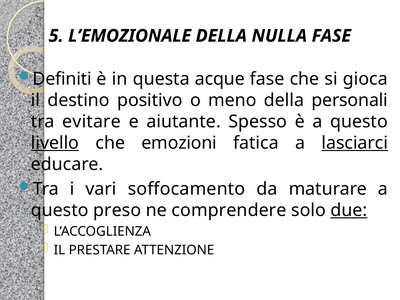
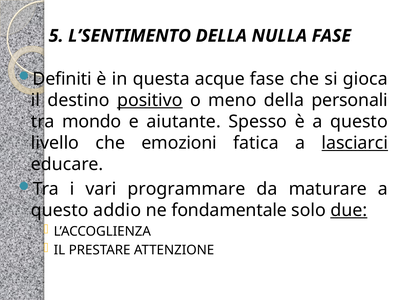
L’EMOZIONALE: L’EMOZIONALE -> L’SENTIMENTO (130, 36)
positivo underline: none -> present (150, 100)
evitare: evitare -> mondo (92, 122)
livello underline: present -> none (55, 143)
soffocamento: soffocamento -> programmare (187, 189)
preso: preso -> addio (117, 210)
comprendere: comprendere -> fondamentale (229, 210)
